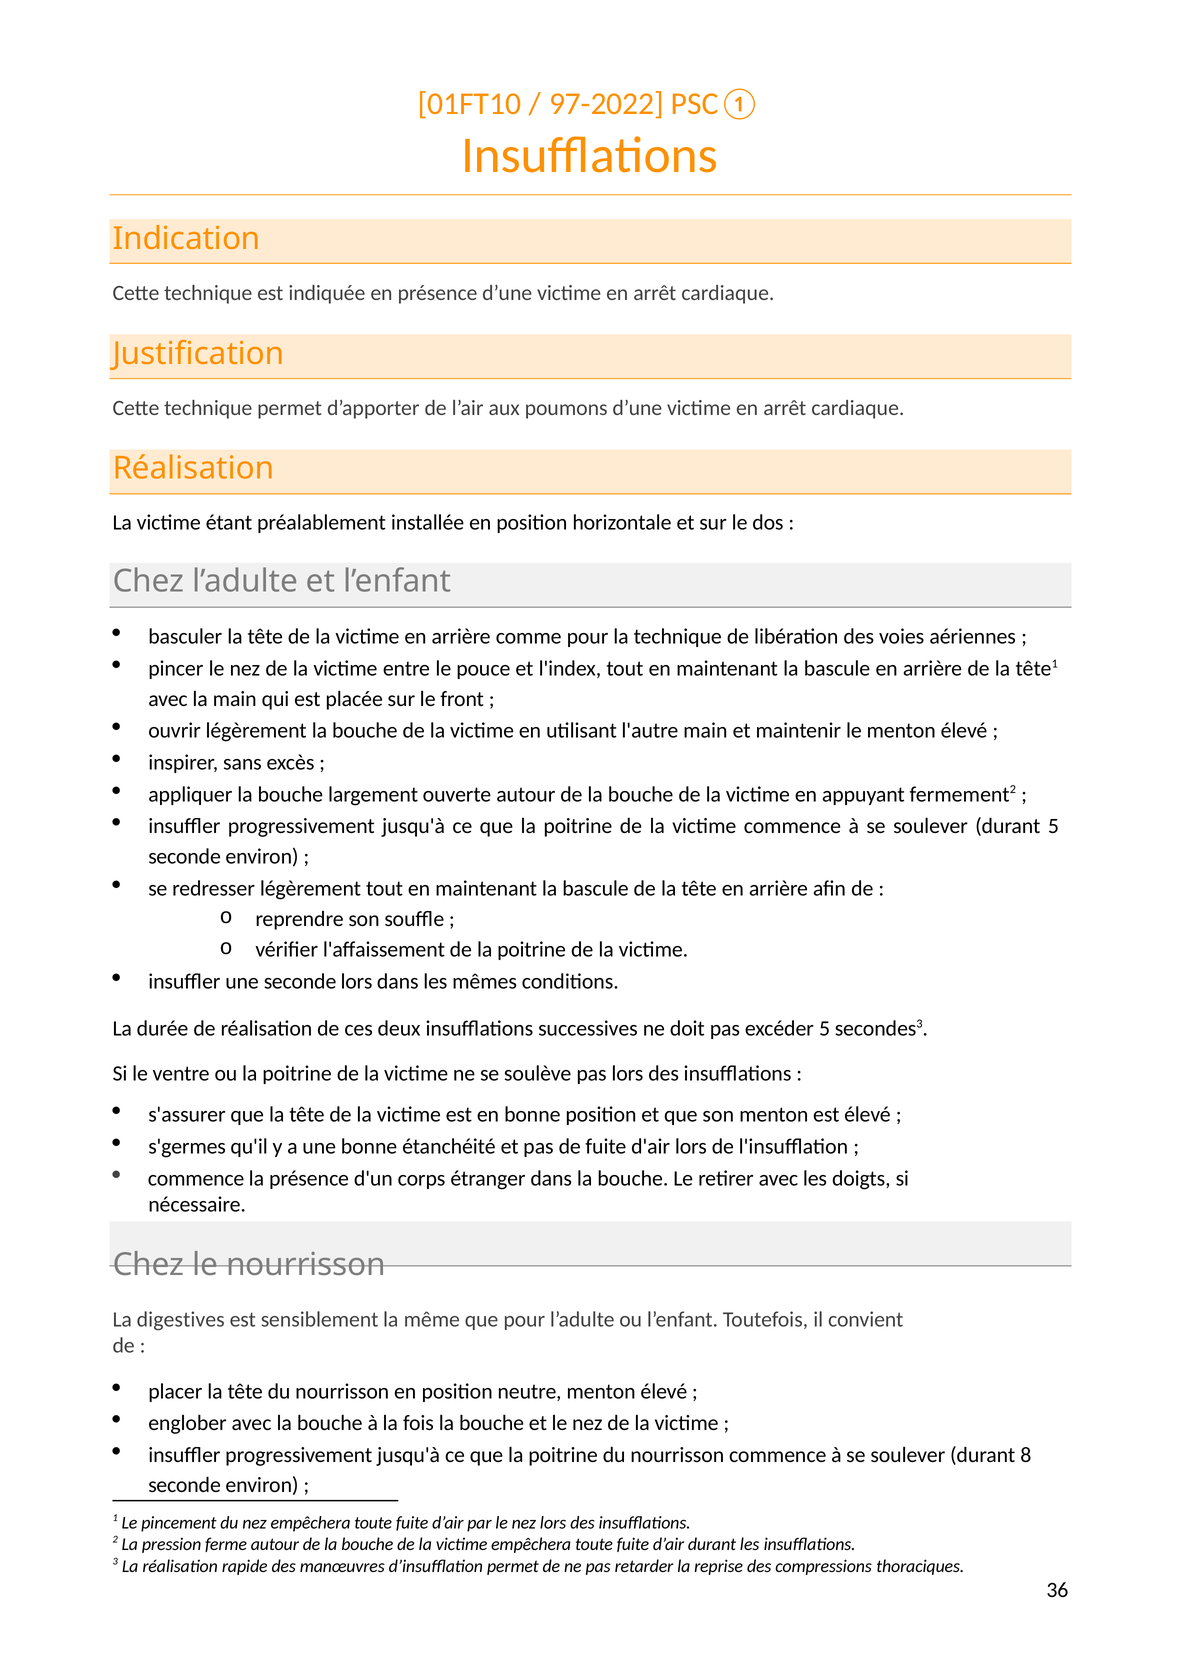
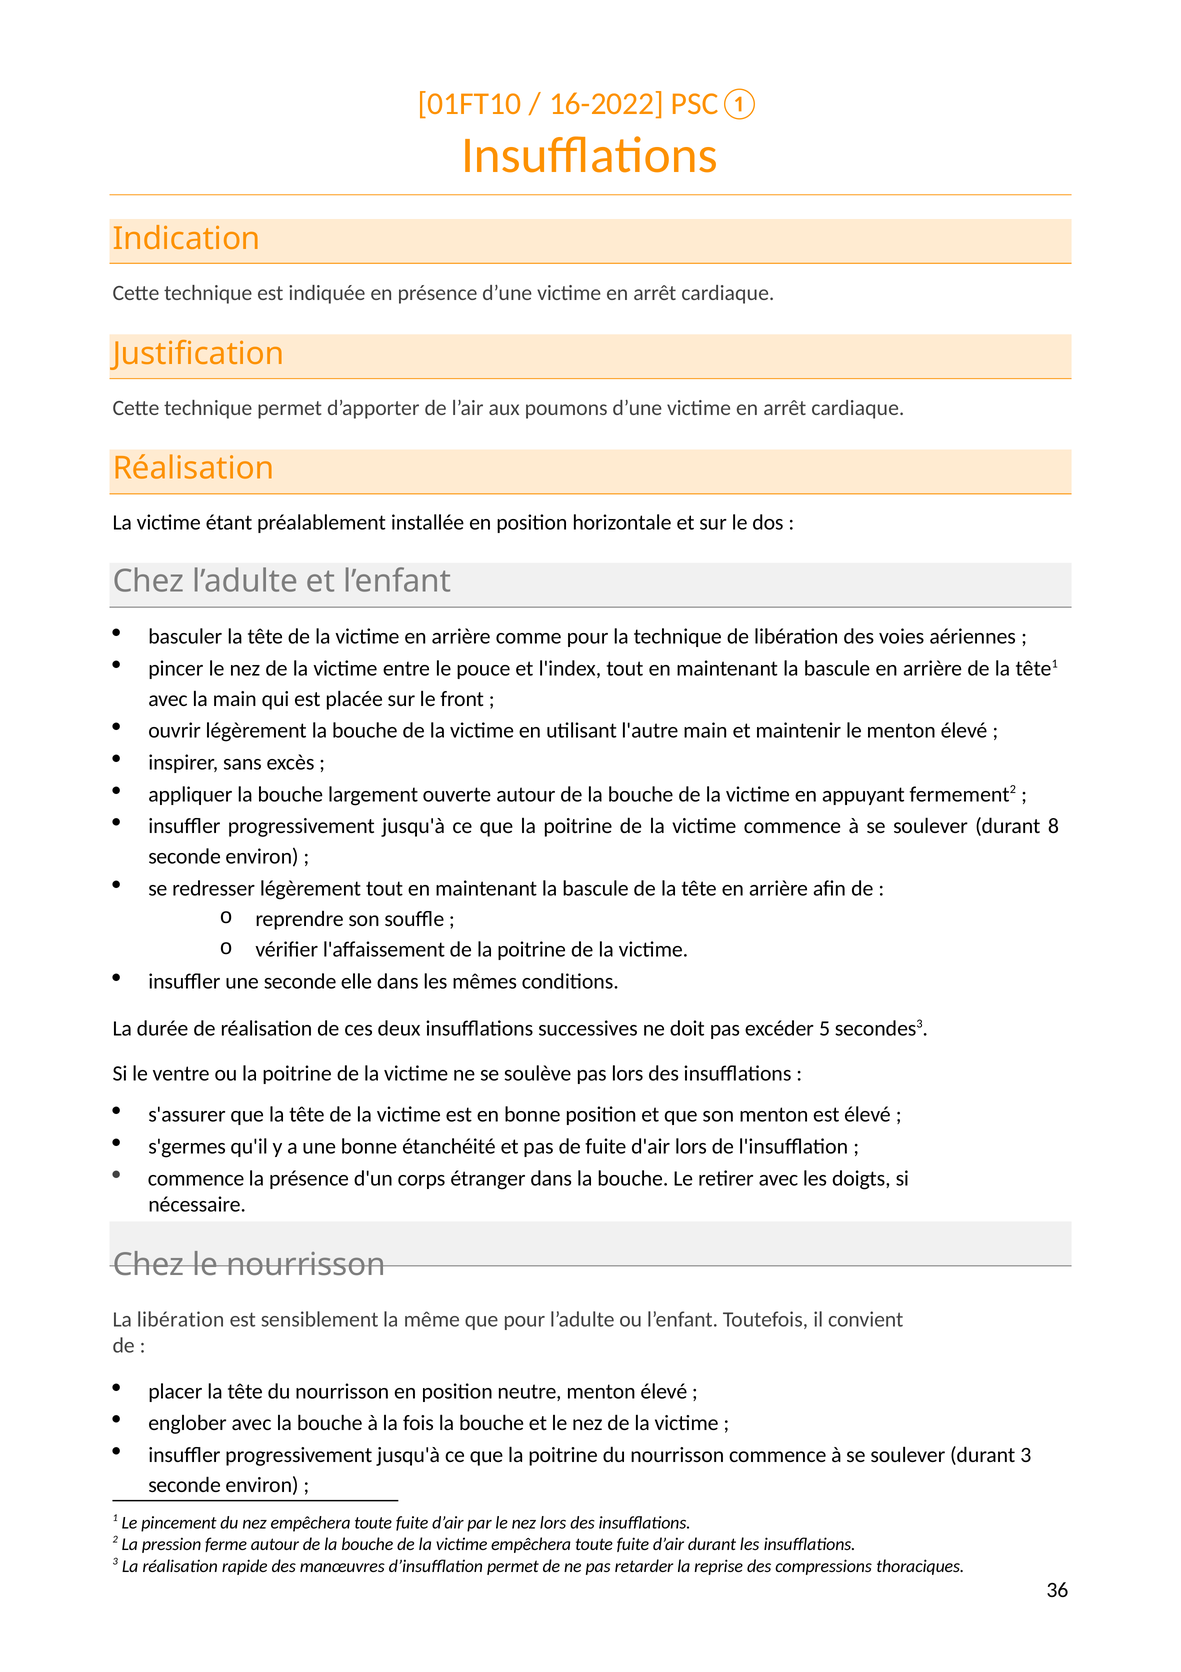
97-2022: 97-2022 -> 16-2022 (607, 104)
durant 5: 5 -> 8 (1053, 826)
seconde lors: lors -> elle (356, 981)
La digestives: digestives -> libération (181, 1319)
durant 8: 8 -> 3 (1026, 1454)
